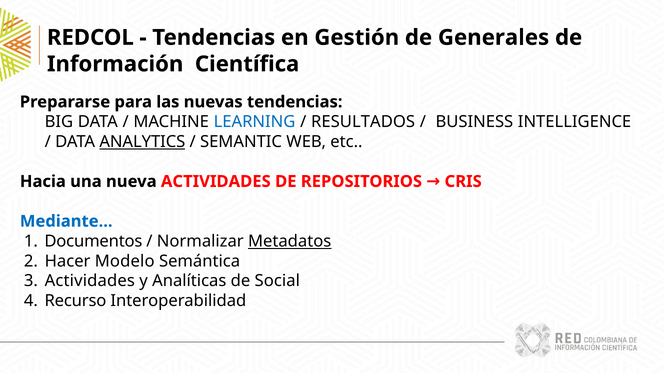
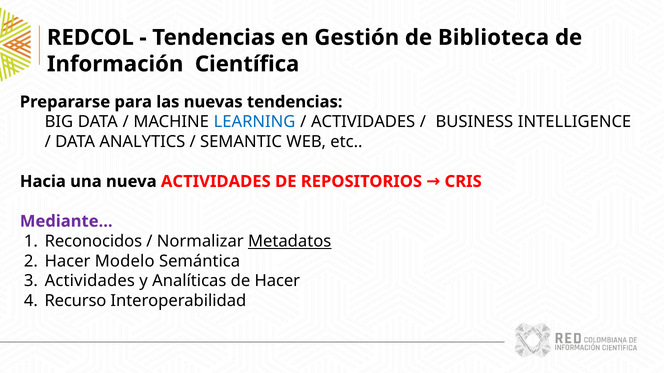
Generales: Generales -> Biblioteca (494, 38)
RESULTADOS: RESULTADOS -> ACTIVIDADES (363, 122)
ANALYTICS underline: present -> none (142, 142)
Mediante colour: blue -> purple (66, 222)
Documentos: Documentos -> Reconocidos (93, 241)
de Social: Social -> Hacer (277, 281)
